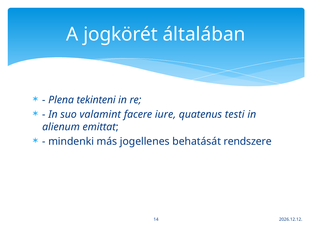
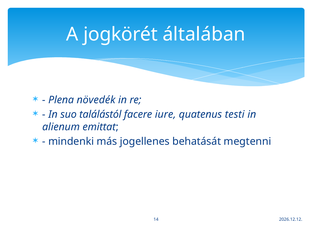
tekinteni: tekinteni -> növedék (96, 100)
valamint: valamint -> találástól (100, 114)
rendszere: rendszere -> megtenni (248, 141)
